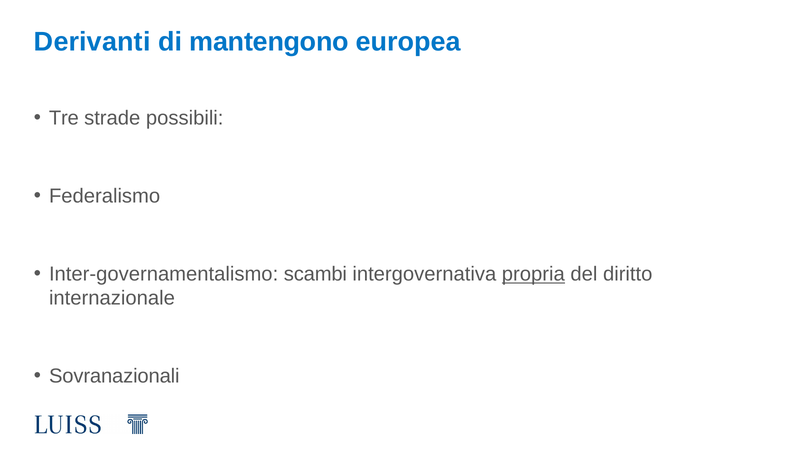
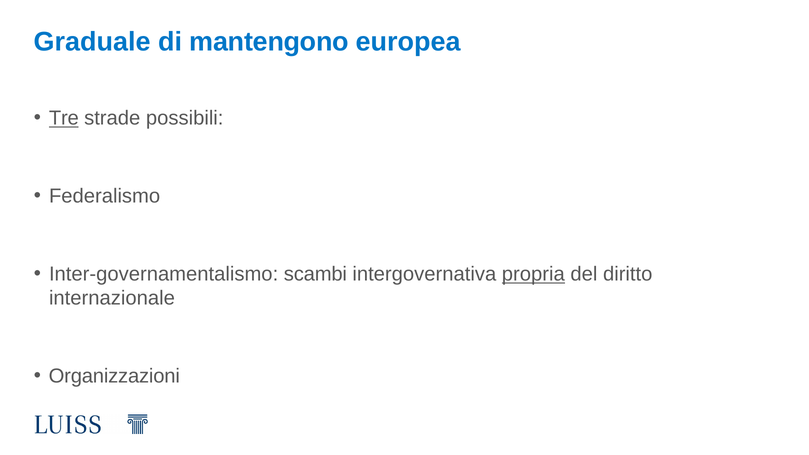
Derivanti: Derivanti -> Graduale (92, 42)
Tre underline: none -> present (64, 118)
Sovranazionali: Sovranazionali -> Organizzazioni (114, 376)
